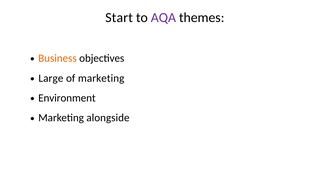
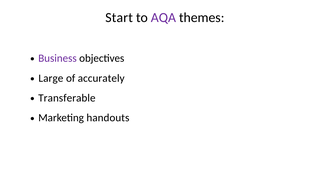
Business colour: orange -> purple (57, 58)
of marketing: marketing -> accurately (101, 78)
Environment: Environment -> Transferable (67, 98)
alongside: alongside -> handouts (108, 118)
